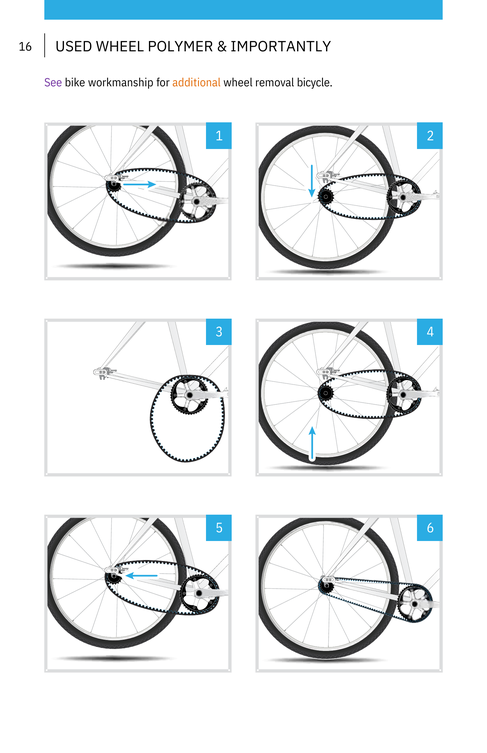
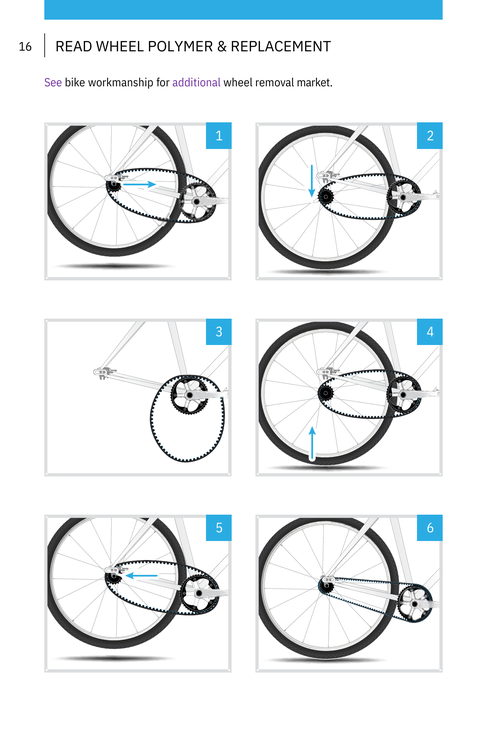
USED: USED -> READ (74, 46)
IMPORTANTLY: IMPORTANTLY -> REPLACEMENT (281, 46)
additional colour: orange -> purple (197, 82)
bicycle: bicycle -> market (315, 82)
